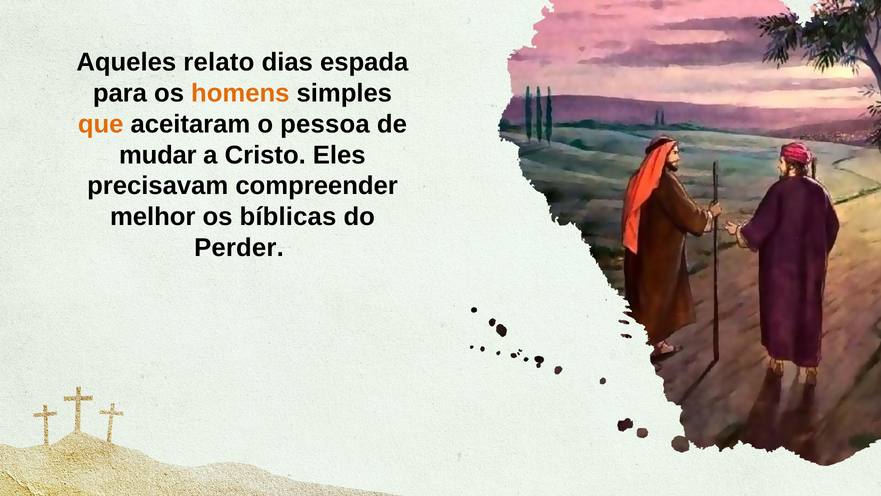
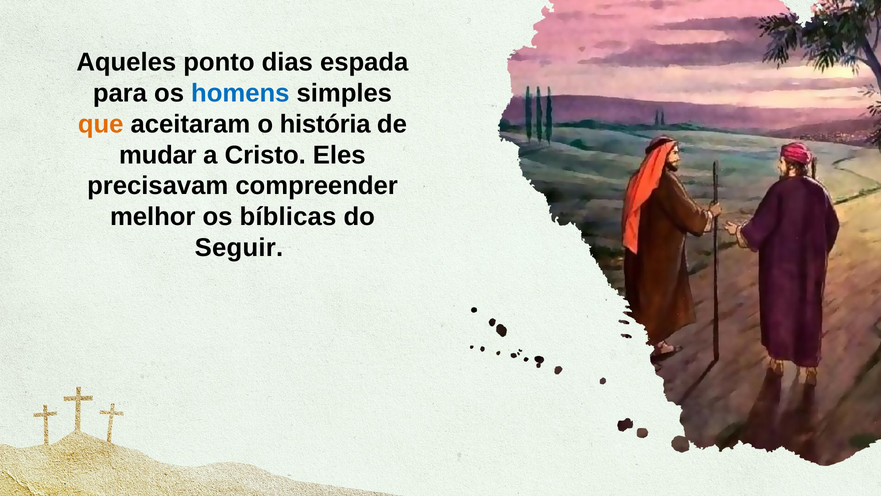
relato: relato -> ponto (219, 62)
homens colour: orange -> blue (240, 93)
pessoa: pessoa -> história (325, 124)
Perder: Perder -> Seguir (239, 248)
